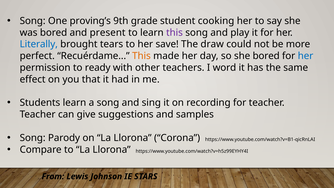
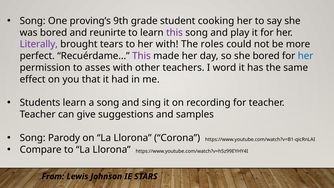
present: present -> reunirte (108, 33)
Literally colour: blue -> purple (39, 44)
her save: save -> with (167, 44)
draw: draw -> roles (212, 44)
This colour: orange -> purple (141, 56)
ready: ready -> asses (98, 68)
